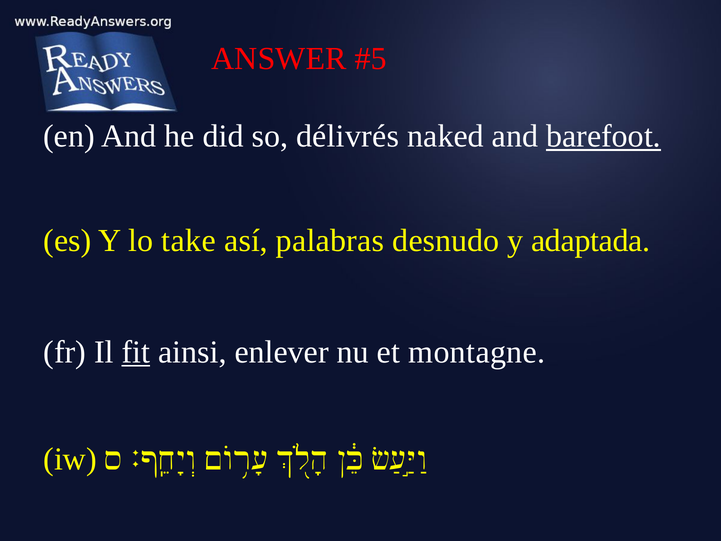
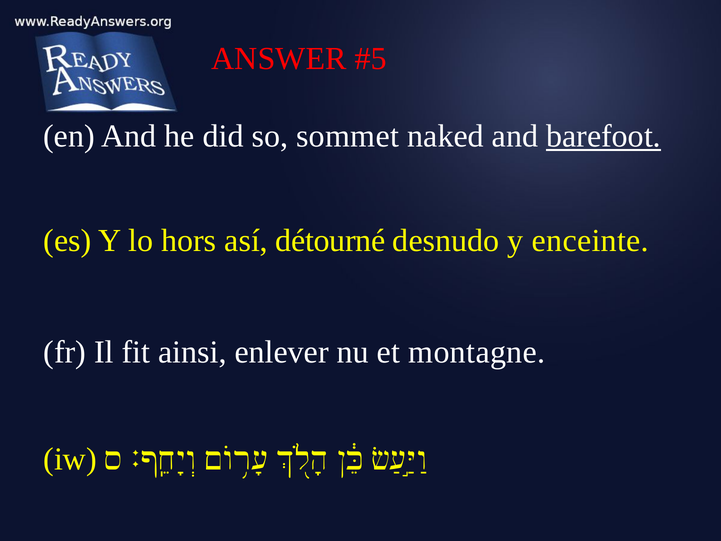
délivrés: délivrés -> sommet (348, 136)
take: take -> hors (189, 241)
palabras: palabras -> détourné (330, 241)
adaptada: adaptada -> enceinte (590, 241)
fit underline: present -> none (136, 352)
